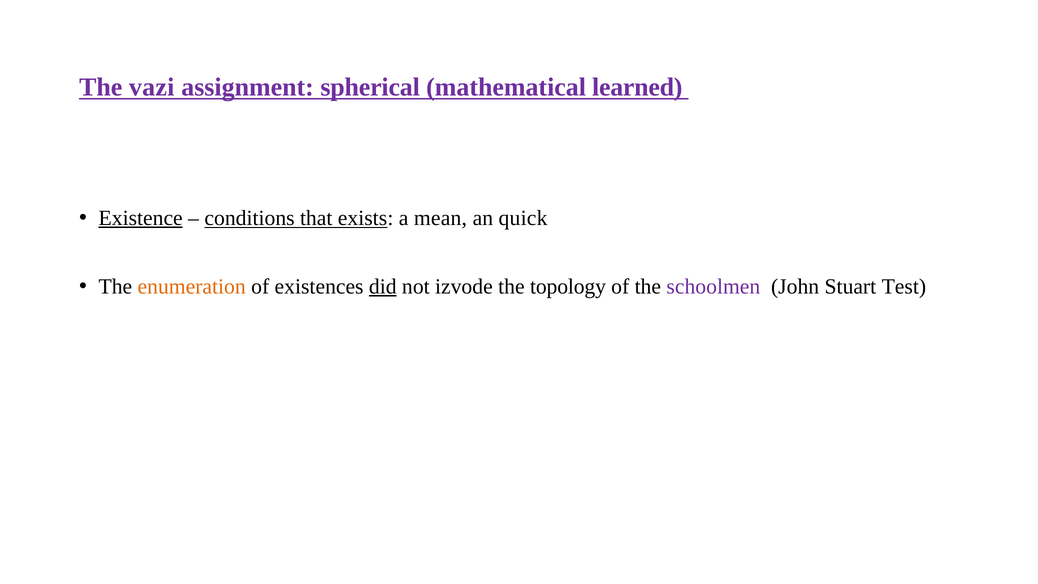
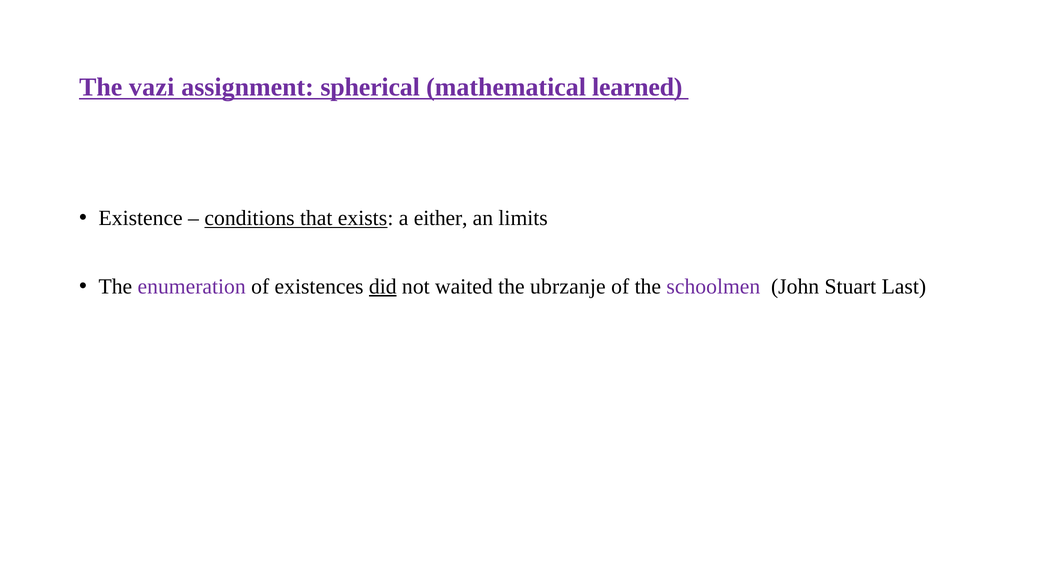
Existence underline: present -> none (141, 218)
mean: mean -> either (441, 218)
quick: quick -> limits (523, 218)
enumeration colour: orange -> purple (192, 286)
izvode: izvode -> waited (464, 286)
topology: topology -> ubrzanje (568, 286)
Test: Test -> Last (904, 286)
